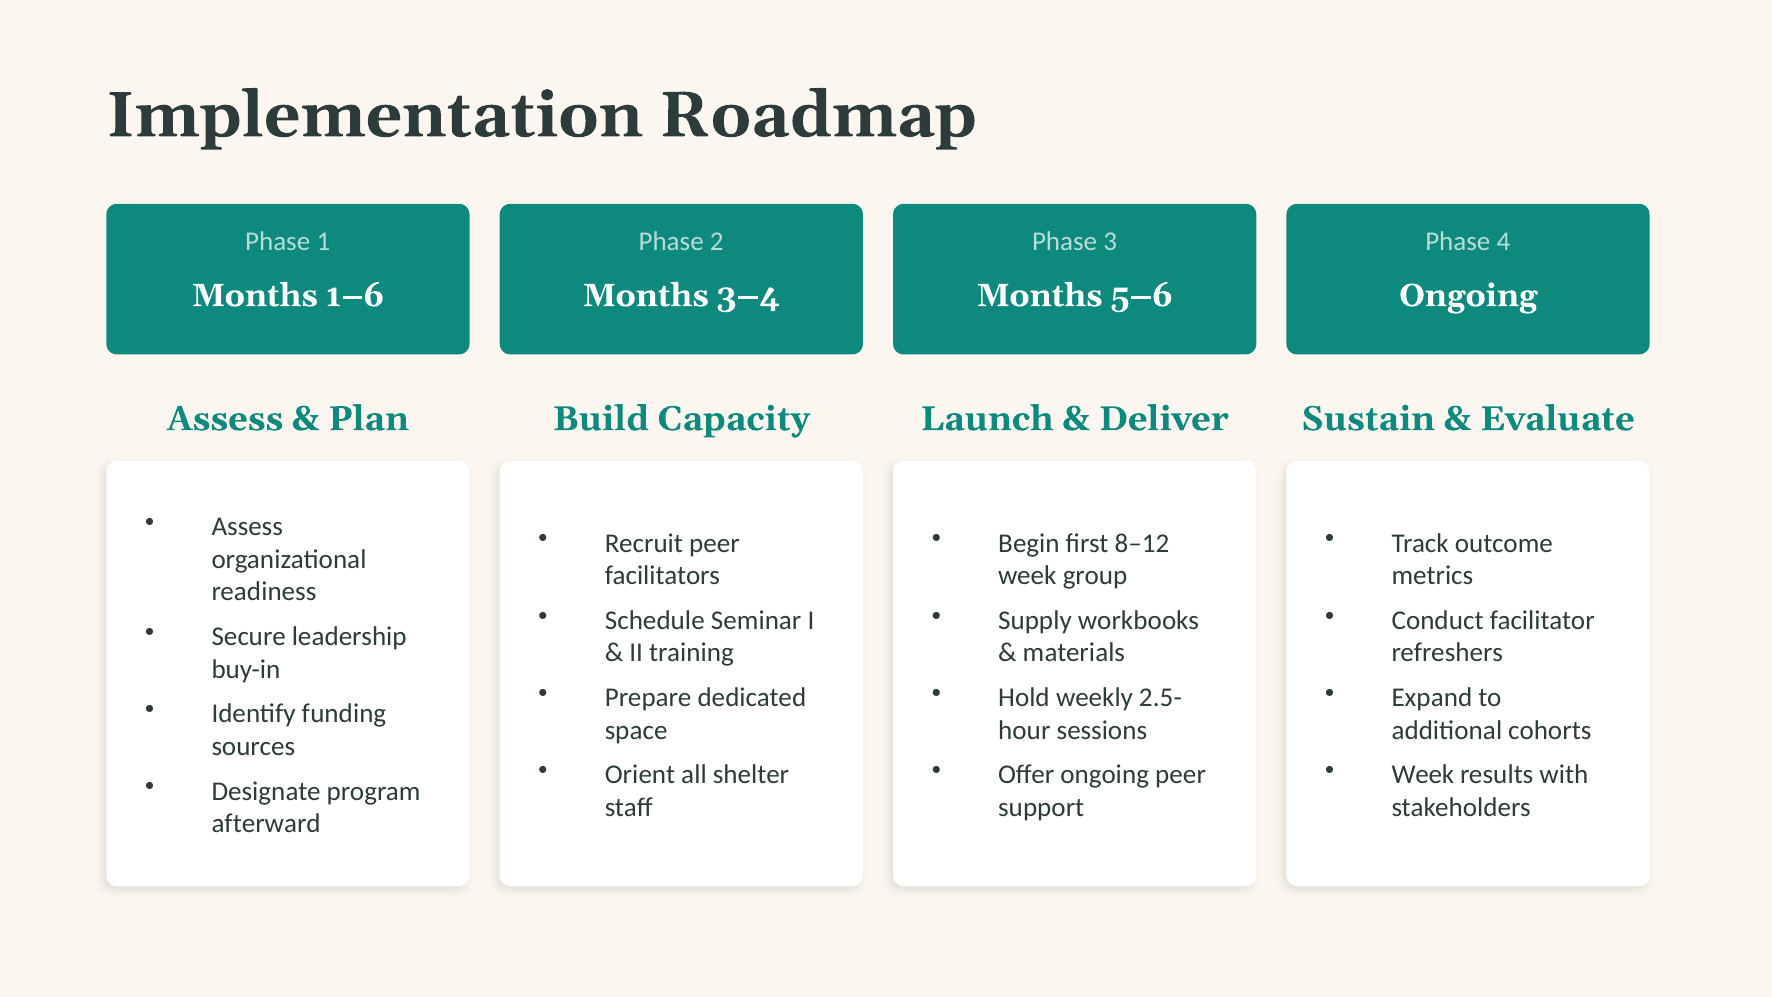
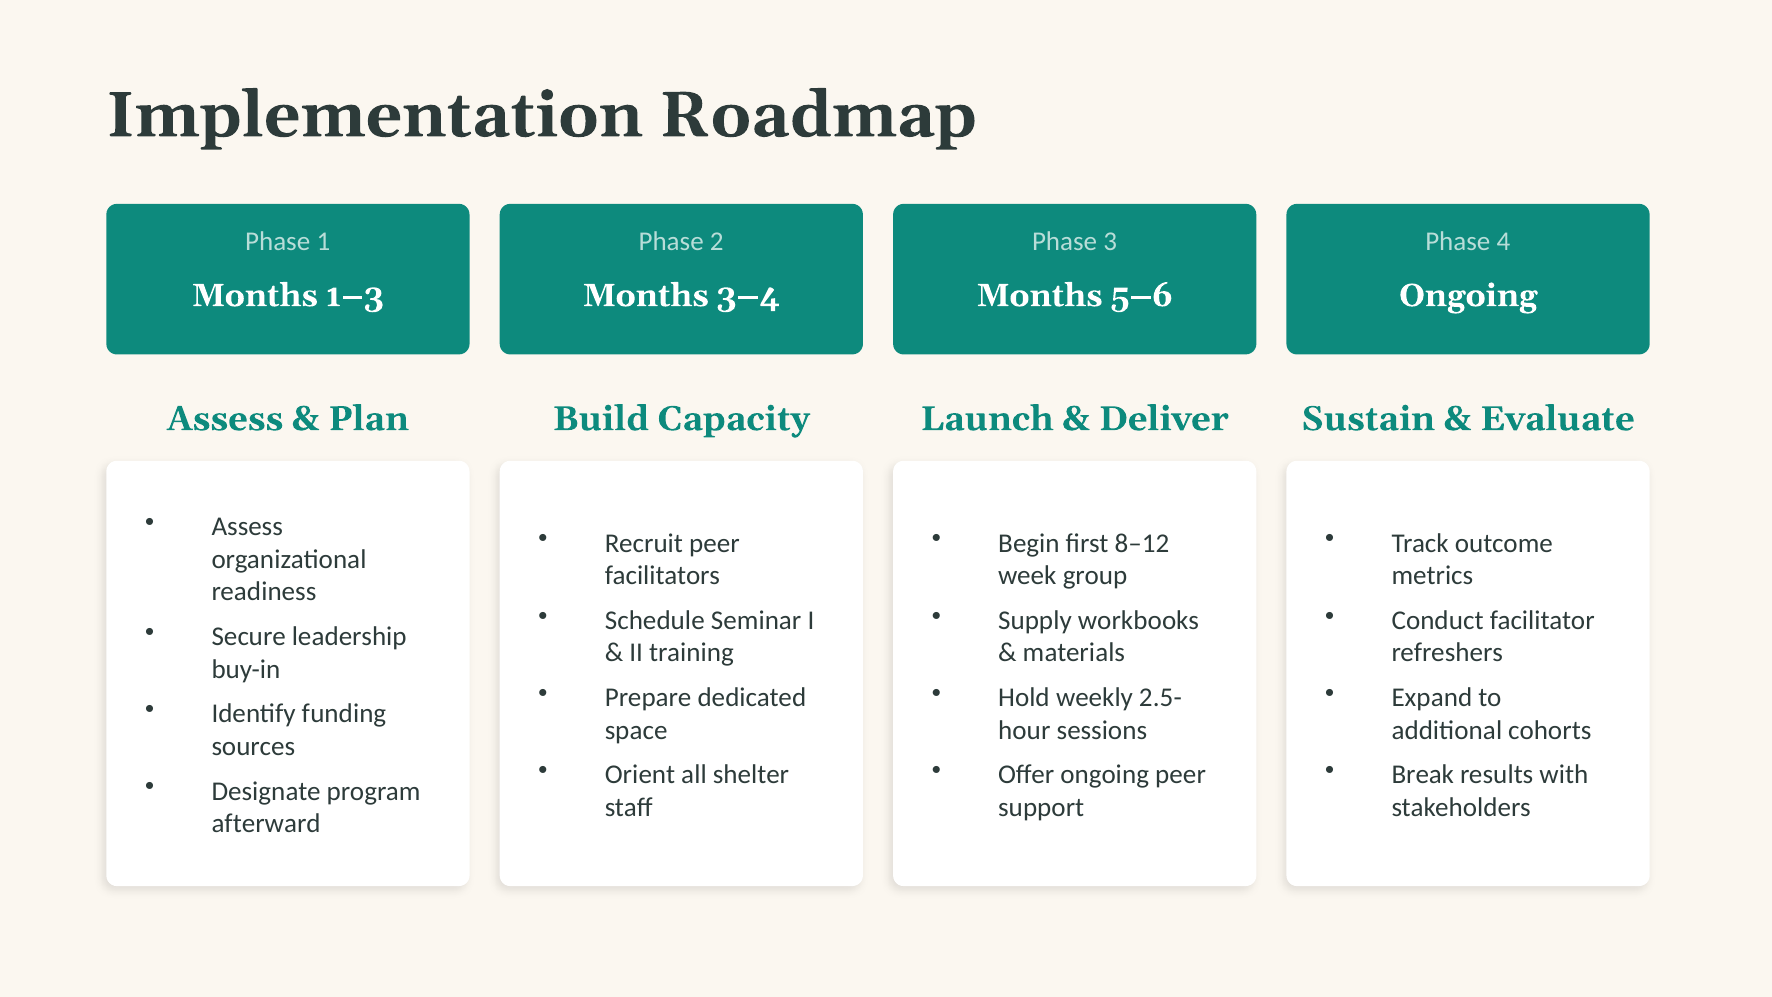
1–6: 1–6 -> 1–3 (355, 295)
Week: Week -> Break (1423, 775)
